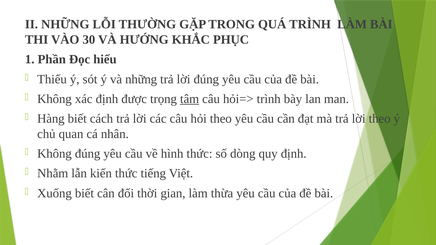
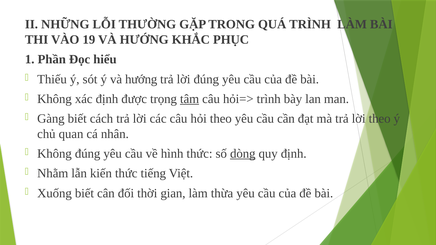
30: 30 -> 19 (89, 40)
ý và những: những -> hướng (141, 79)
Hàng: Hàng -> Gàng (51, 119)
dòng underline: none -> present (243, 154)
